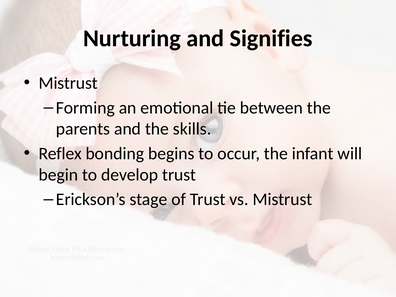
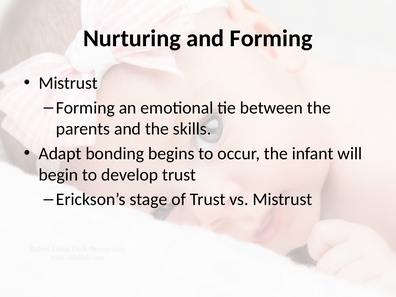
and Signifies: Signifies -> Forming (271, 38)
Reflex: Reflex -> Adapt (60, 154)
